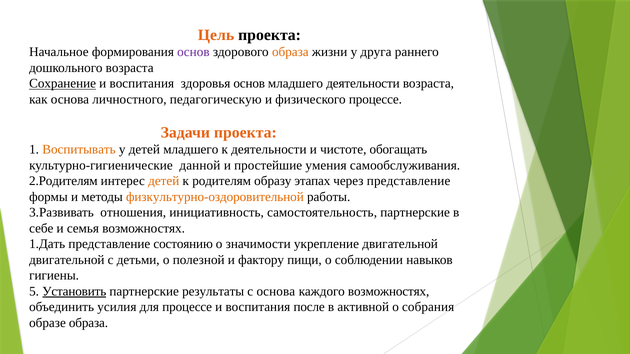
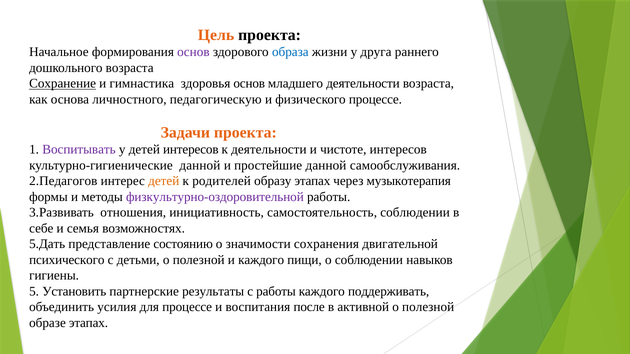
образа colour: orange -> blue (290, 52)
воспитания: воспитания -> гимнастика (142, 84)
Воспитывать colour: orange -> purple (79, 150)
детей младшего: младшего -> интересов (191, 150)
чистоте обогащать: обогащать -> интересов (398, 150)
простейшие умения: умения -> данной (326, 166)
2.Родителям: 2.Родителям -> 2.Педагогов (63, 181)
родителям: родителям -> родителей (222, 181)
через представление: представление -> музыкотерапия (409, 181)
физкультурно-оздоровительной colour: orange -> purple (215, 197)
самостоятельность партнерские: партнерские -> соблюдении (415, 213)
1.Дать: 1.Дать -> 5.Дать (47, 244)
укрепление: укрепление -> сохранения (326, 244)
двигательной: двигательной -> психического (67, 260)
и фактору: фактору -> каждого (261, 260)
Установить underline: present -> none (74, 292)
с основа: основа -> работы (276, 292)
каждого возможностях: возможностях -> поддерживать (389, 292)
собрания: собрания -> полезной (428, 307)
образе образа: образа -> этапах (88, 323)
